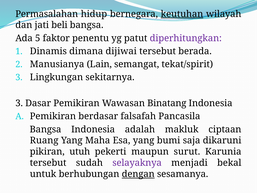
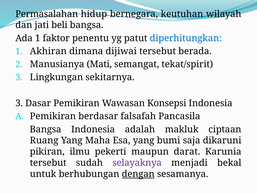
keutuhan underline: present -> none (182, 14)
Ada 5: 5 -> 1 (38, 38)
diperhitungkan colour: purple -> blue (186, 38)
Dinamis: Dinamis -> Akhiran (48, 51)
Lain: Lain -> Mati (99, 64)
Binatang: Binatang -> Konsepsi (167, 103)
utuh: utuh -> ilmu (80, 152)
surut: surut -> darat (187, 152)
